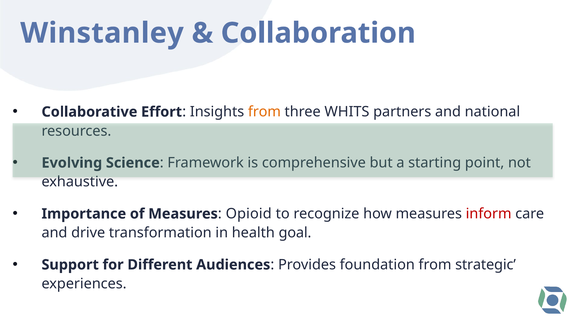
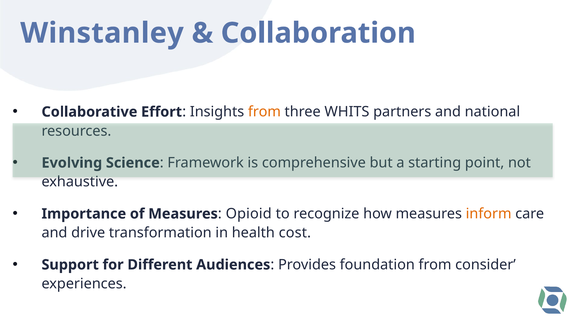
inform colour: red -> orange (489, 214)
goal: goal -> cost (295, 233)
strategic: strategic -> consider (486, 265)
